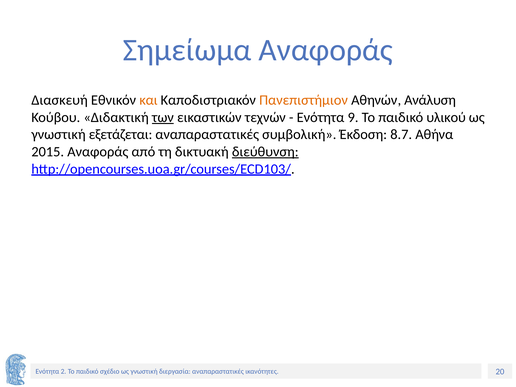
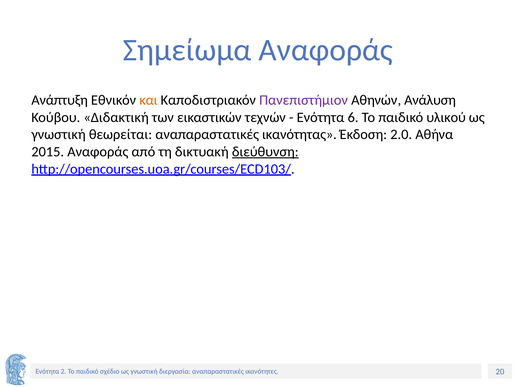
Διασκευή: Διασκευή -> Ανάπτυξη (60, 100)
Πανεπιστήμιον colour: orange -> purple (304, 100)
των underline: present -> none (163, 117)
9: 9 -> 6 (353, 117)
εξετάζεται: εξετάζεται -> θεωρείται (121, 135)
συμβολική: συμβολική -> ικανότητας (299, 135)
8.7: 8.7 -> 2.0 (401, 135)
